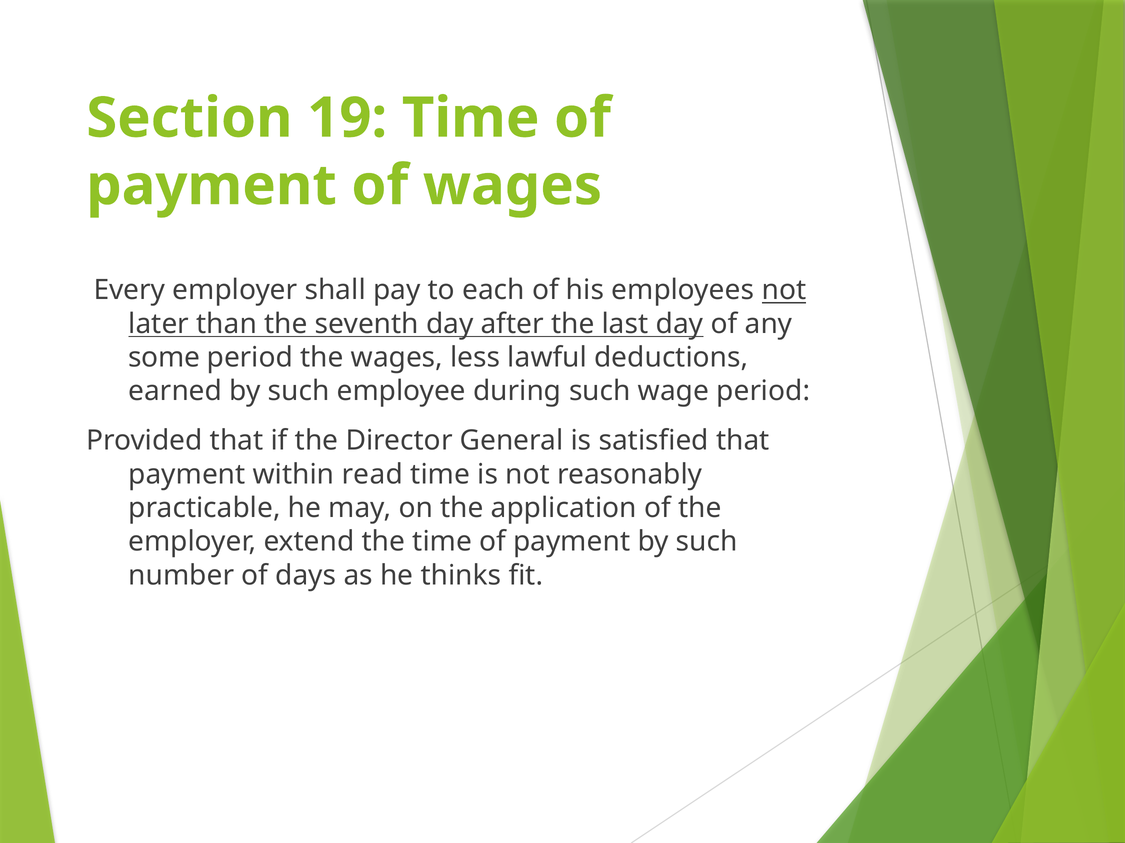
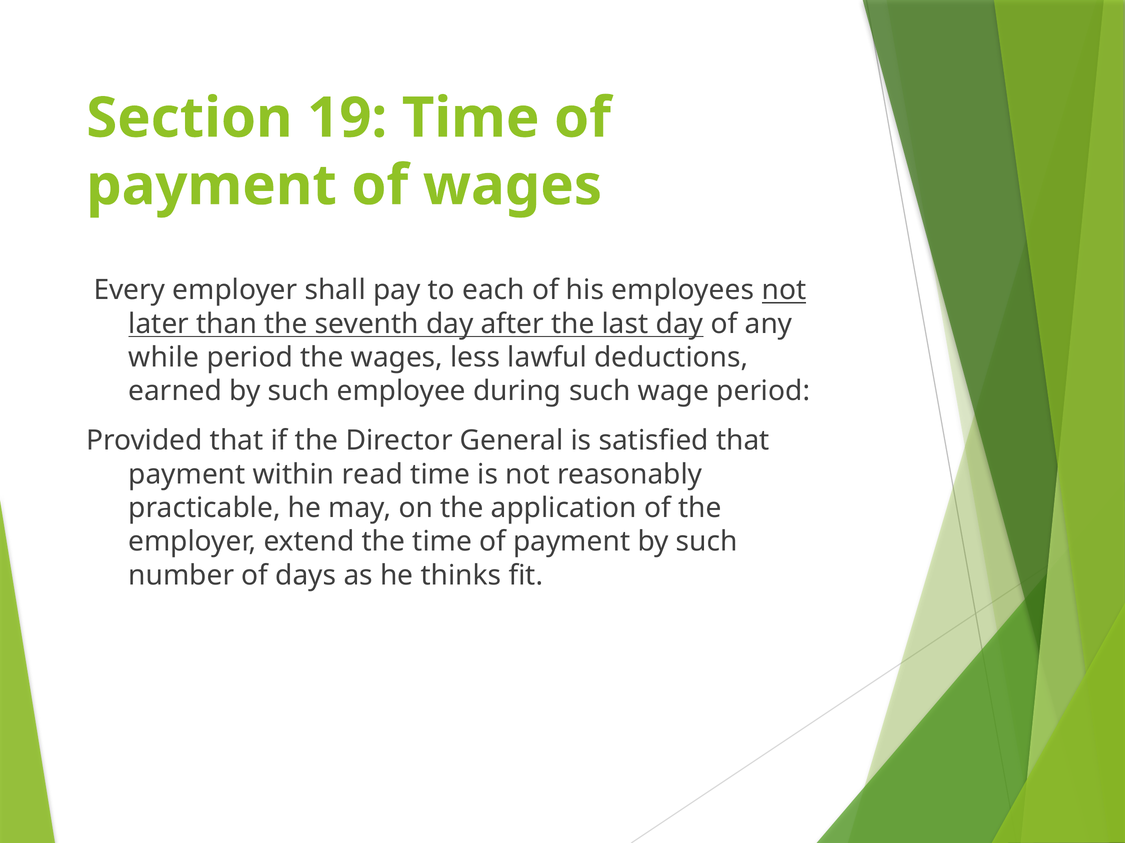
some: some -> while (164, 358)
